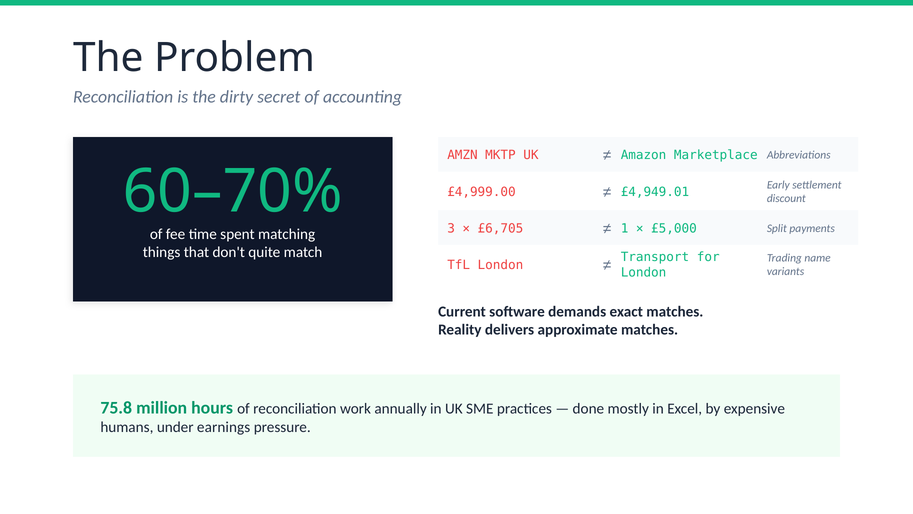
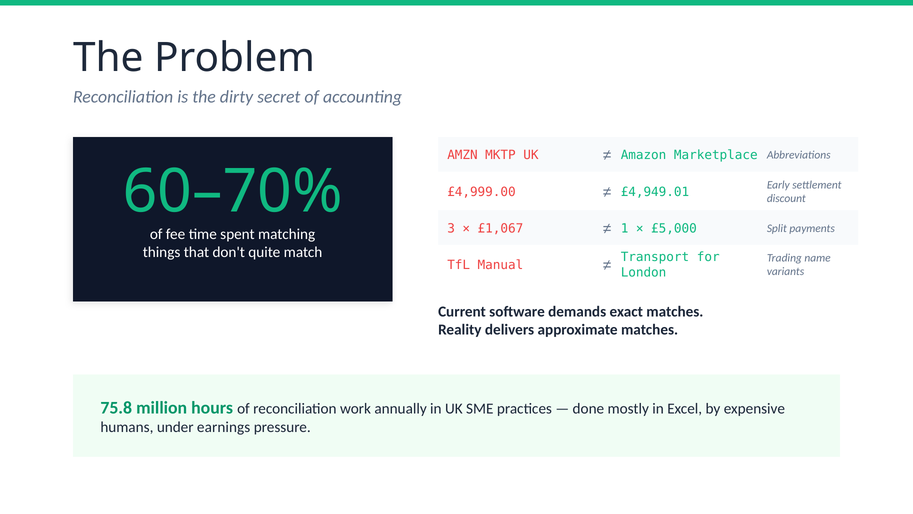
£6,705: £6,705 -> £1,067 (500, 228)
TfL London: London -> Manual (500, 265)
